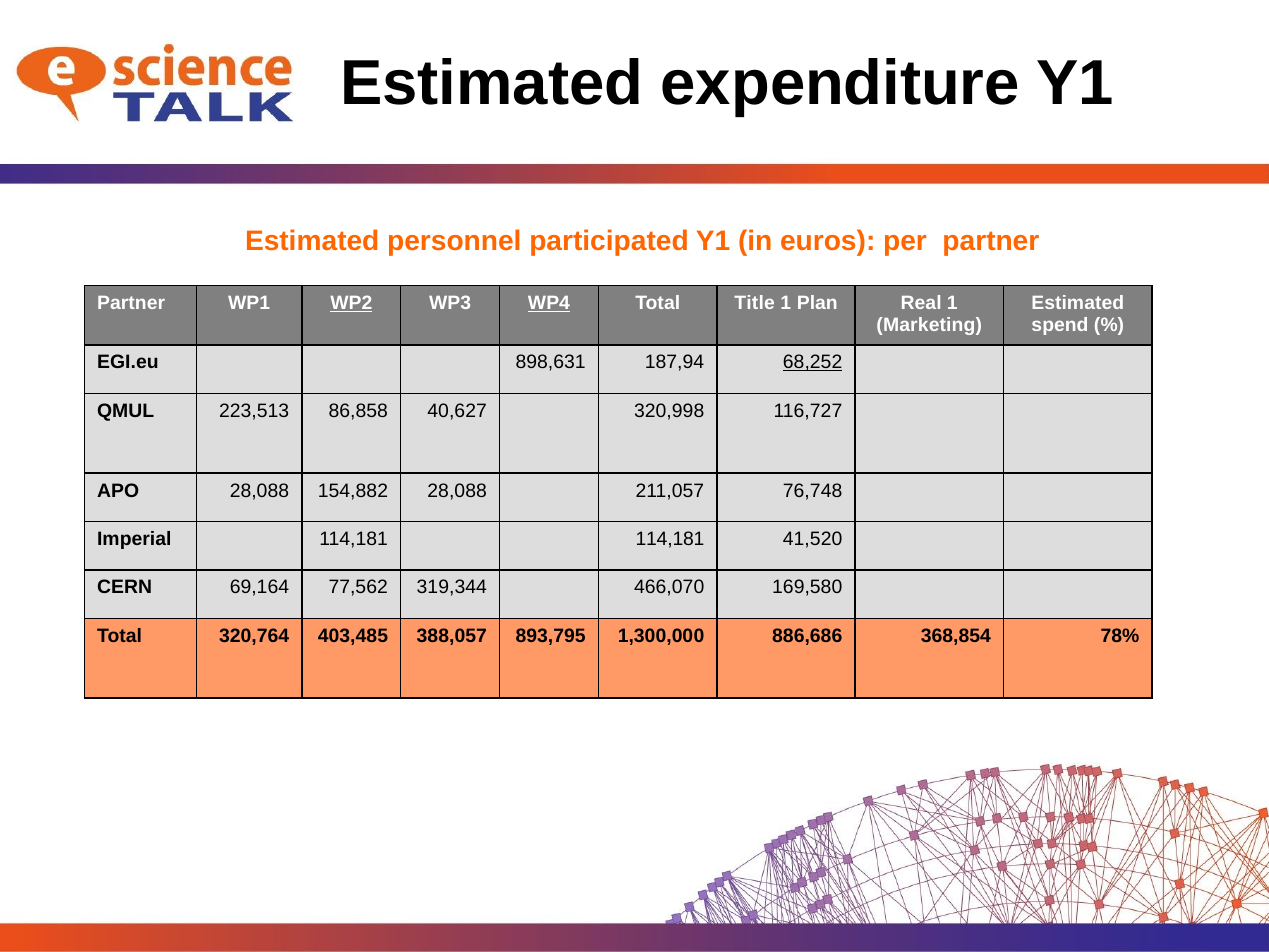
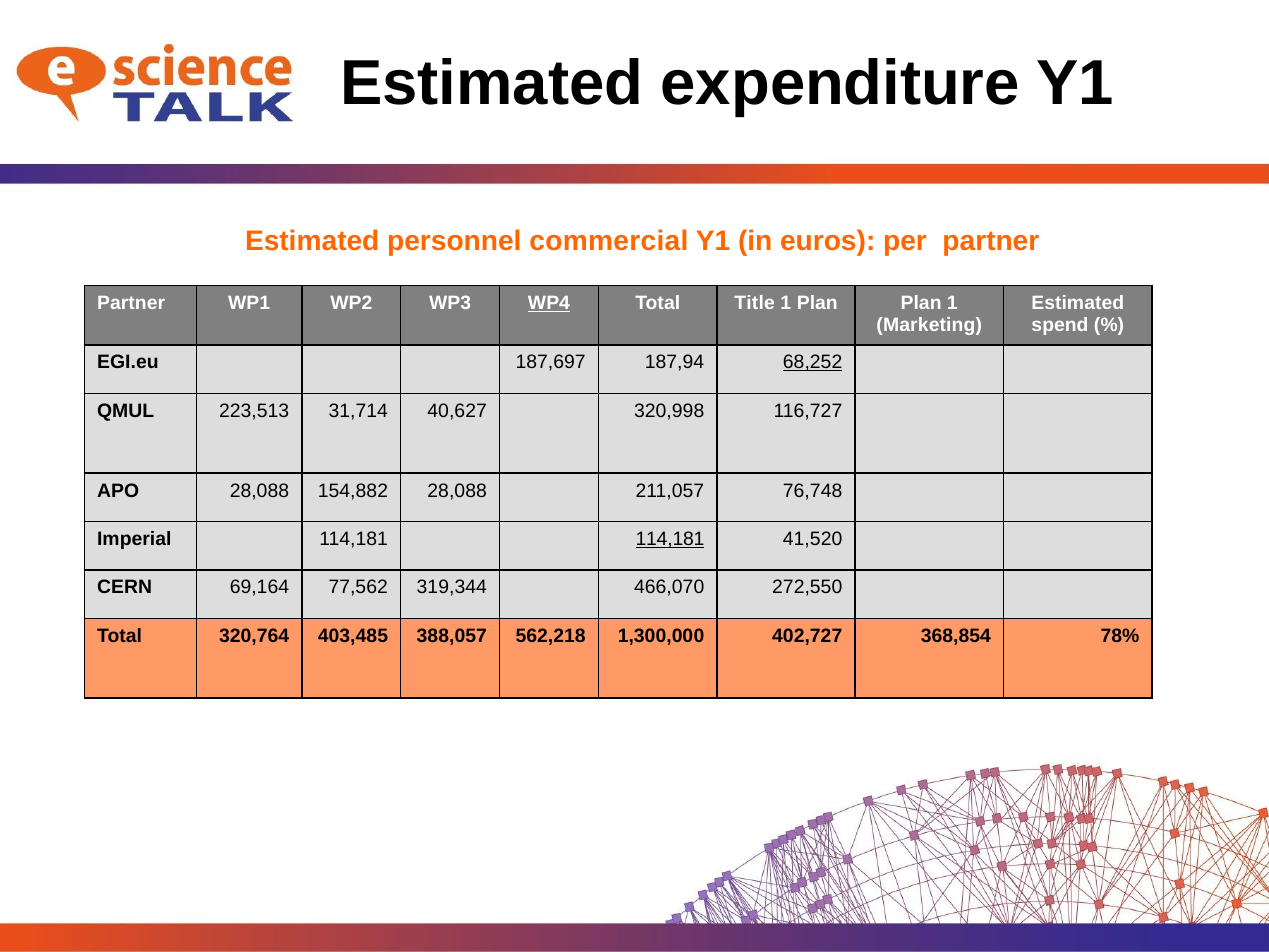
participated: participated -> commercial (609, 241)
WP2 underline: present -> none (351, 303)
Plan Real: Real -> Plan (921, 303)
898,631: 898,631 -> 187,697 (551, 362)
86,858: 86,858 -> 31,714 (358, 411)
114,181 underline: none -> present (670, 539)
169,580: 169,580 -> 272,550 (807, 587)
893,795: 893,795 -> 562,218 (551, 636)
886,686: 886,686 -> 402,727 (807, 636)
